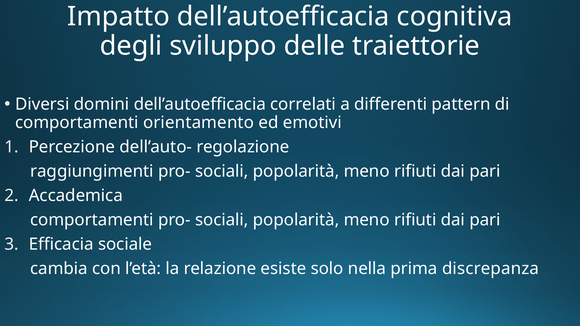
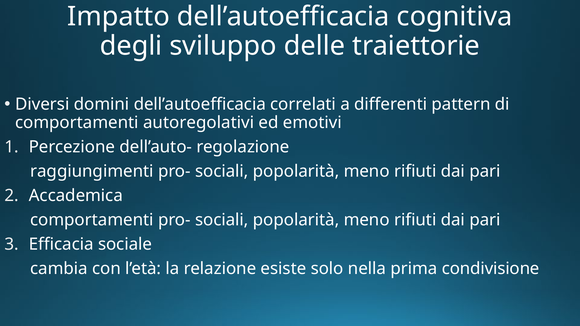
orientamento: orientamento -> autoregolativi (199, 123)
discrepanza: discrepanza -> condivisione (491, 269)
